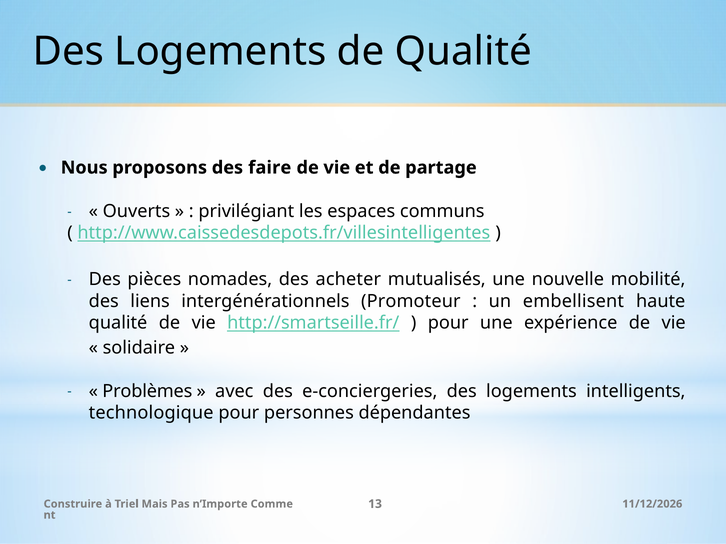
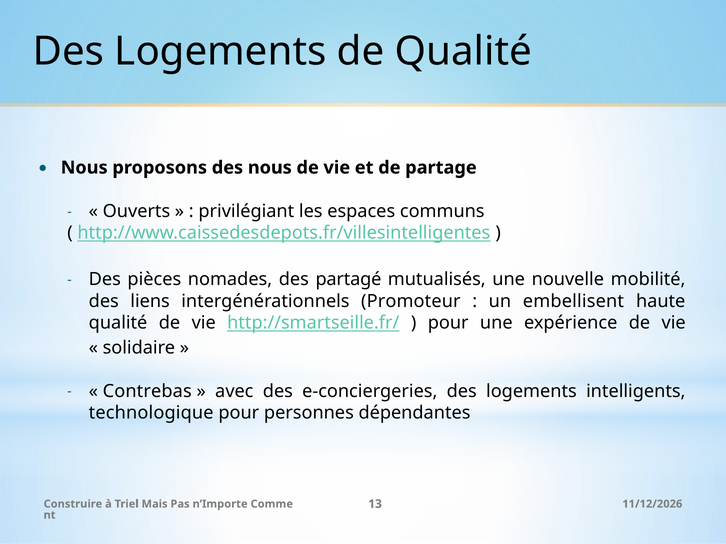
des faire: faire -> nous (270, 168)
acheter: acheter -> partagé (348, 280)
Problèmes: Problèmes -> Contrebas (147, 391)
